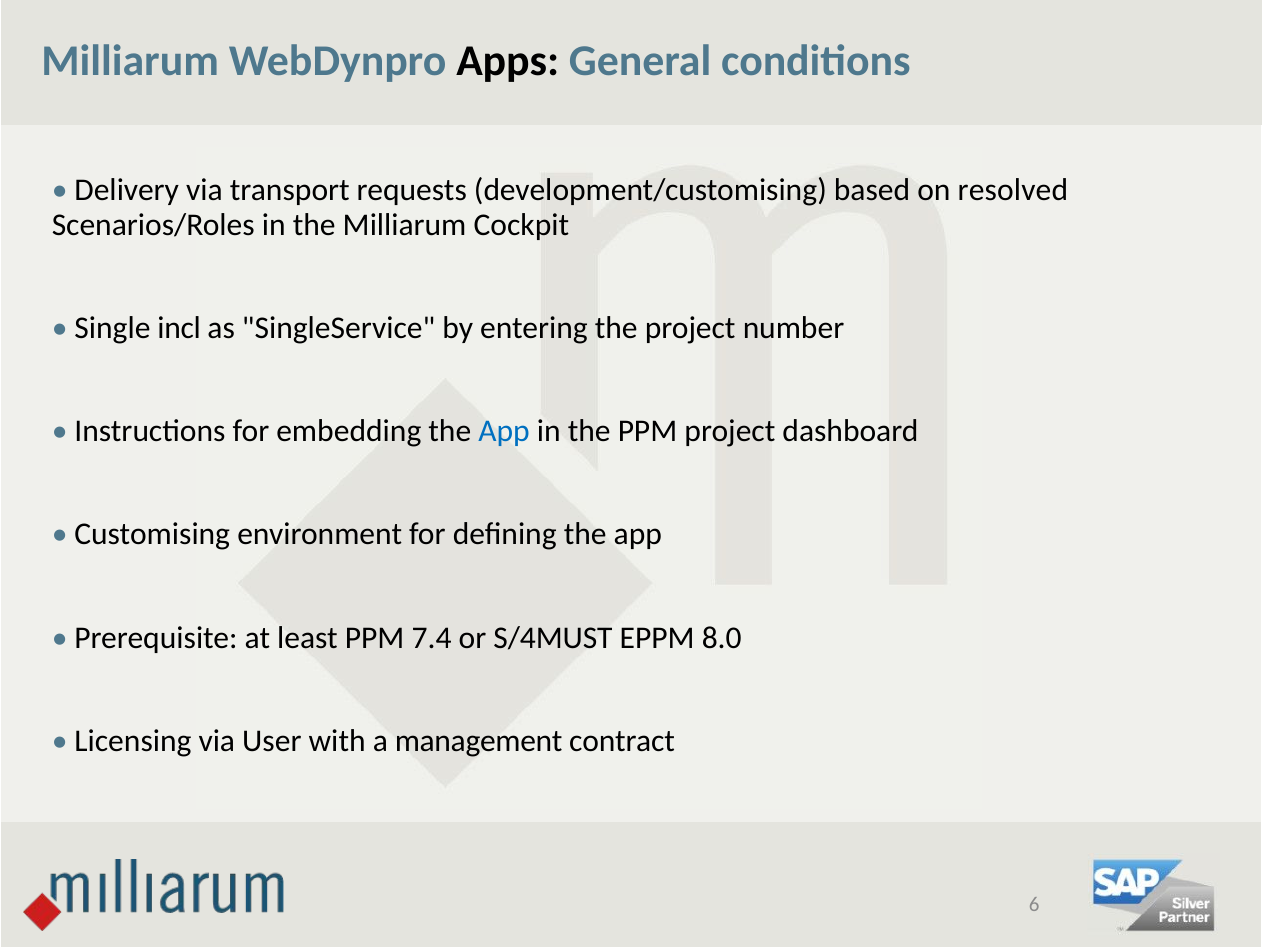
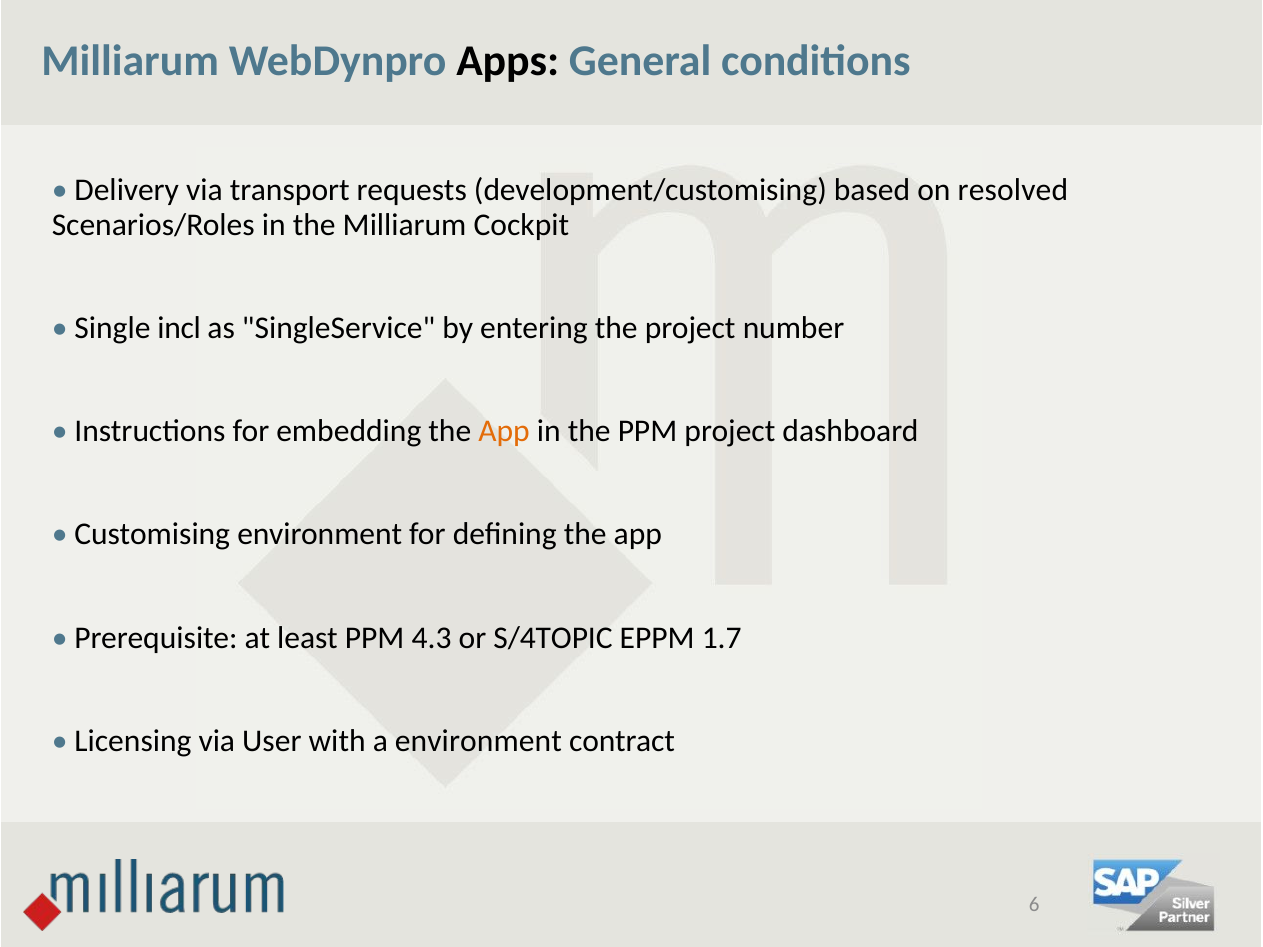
App colour: blue -> orange (504, 431)
7.4: 7.4 -> 4.3 (432, 638)
S/4MUST: S/4MUST -> S/4TOPIC (553, 638)
8.0: 8.0 -> 1.7 (722, 638)
a management: management -> environment (478, 741)
